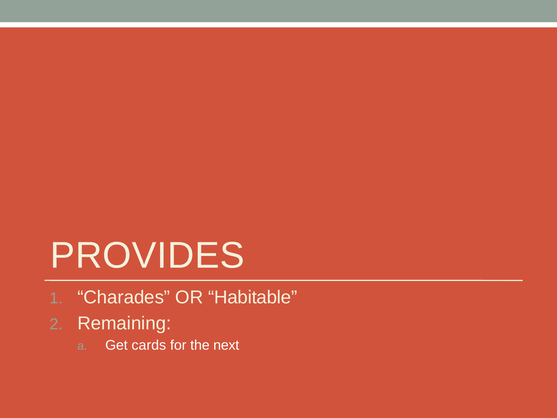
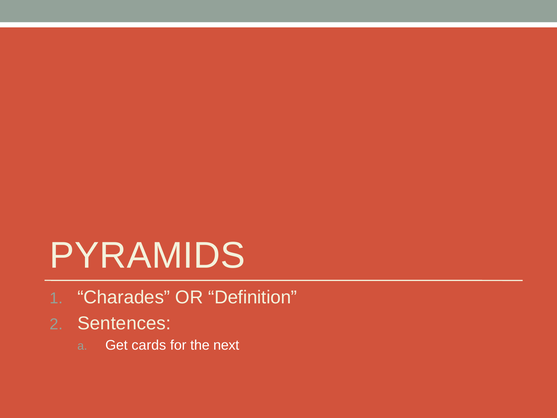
PROVIDES: PROVIDES -> PYRAMIDS (147, 255)
Habitable: Habitable -> Definition (253, 297)
Remaining: Remaining -> Sentences (124, 323)
